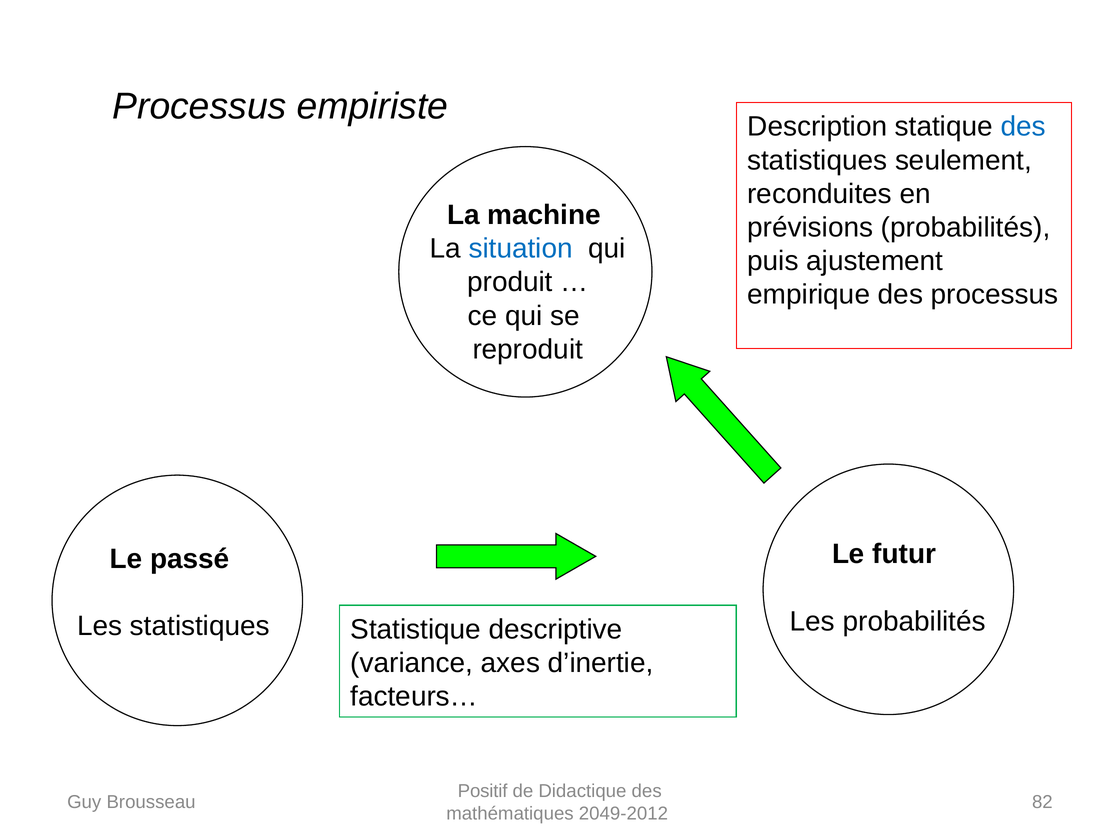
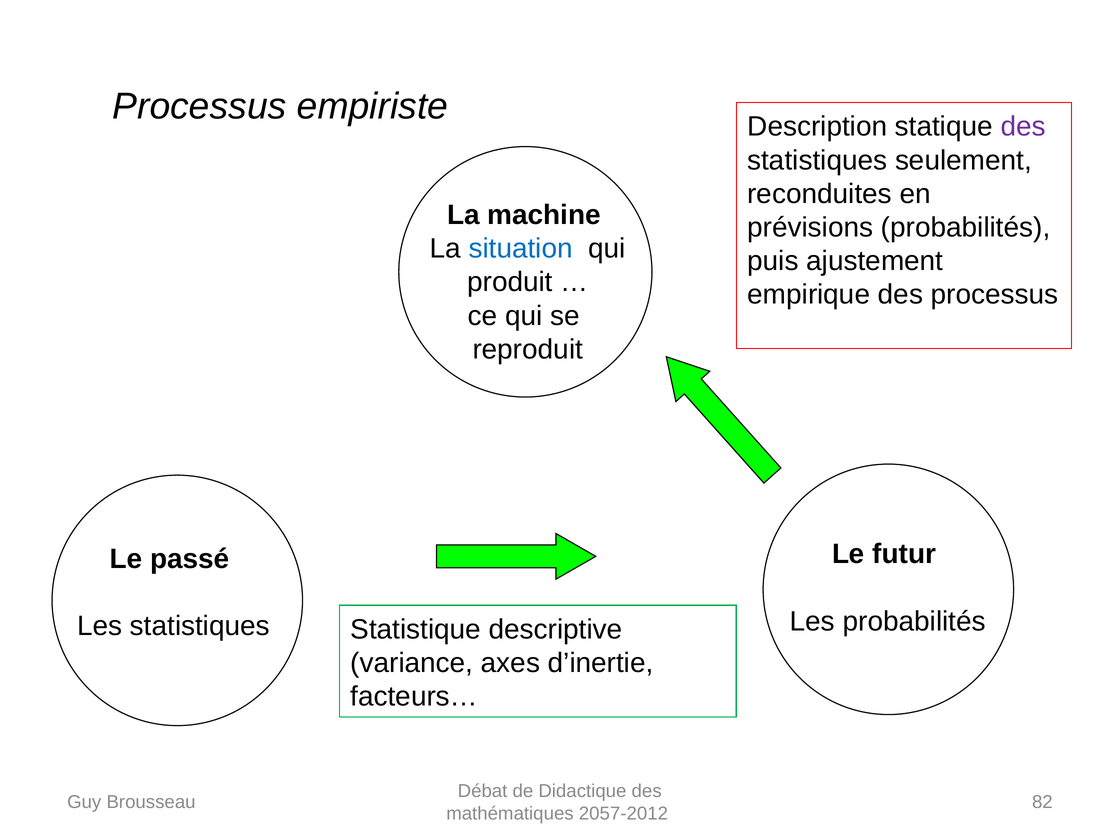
des colour: blue -> purple (1023, 127)
Positif: Positif -> Débat (483, 791)
2049-2012: 2049-2012 -> 2057-2012 (623, 813)
